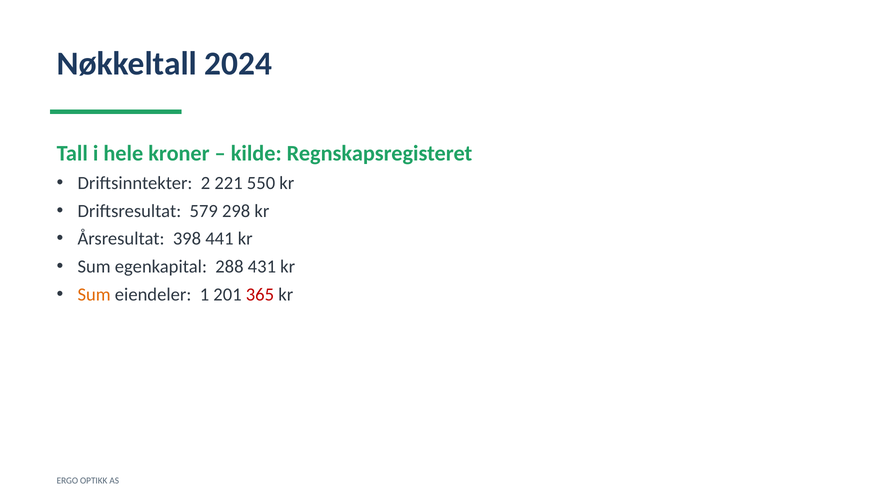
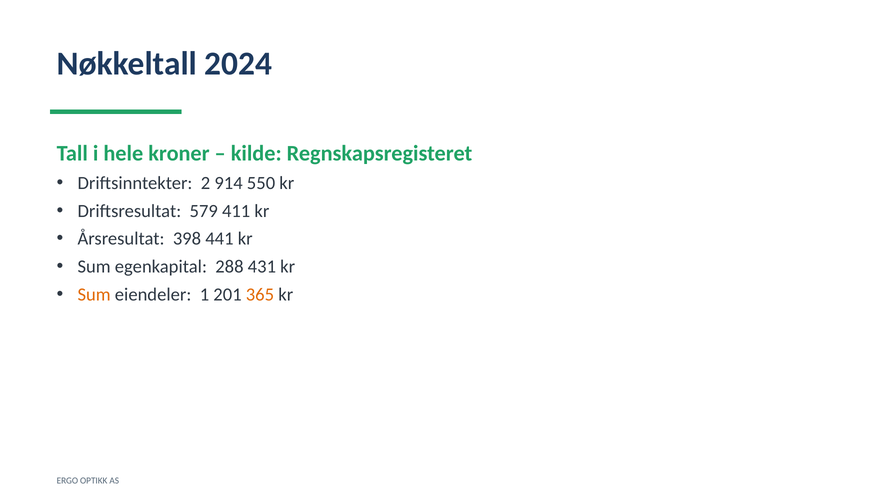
221: 221 -> 914 (229, 183)
298: 298 -> 411 (236, 211)
365 colour: red -> orange (260, 295)
